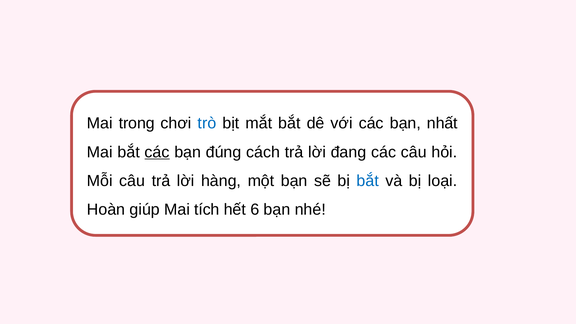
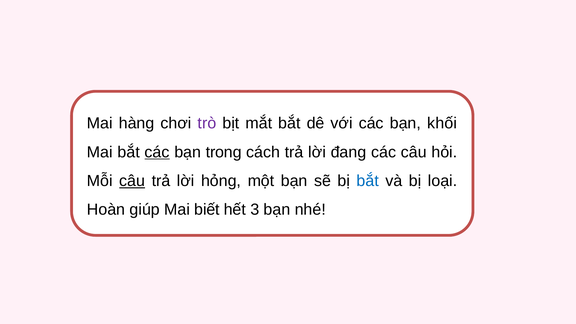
trong: trong -> hàng (137, 123)
trò colour: blue -> purple (207, 123)
nhất: nhất -> khối (442, 123)
đúng: đúng -> trong (224, 152)
câu underline: none -> present (132, 181)
hàng: hàng -> hỏng (221, 181)
tích: tích -> biết (207, 210)
6: 6 -> 3 (255, 210)
